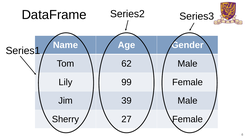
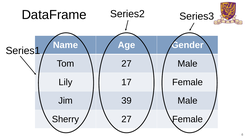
Tom 62: 62 -> 27 (126, 64)
99: 99 -> 17 (126, 82)
